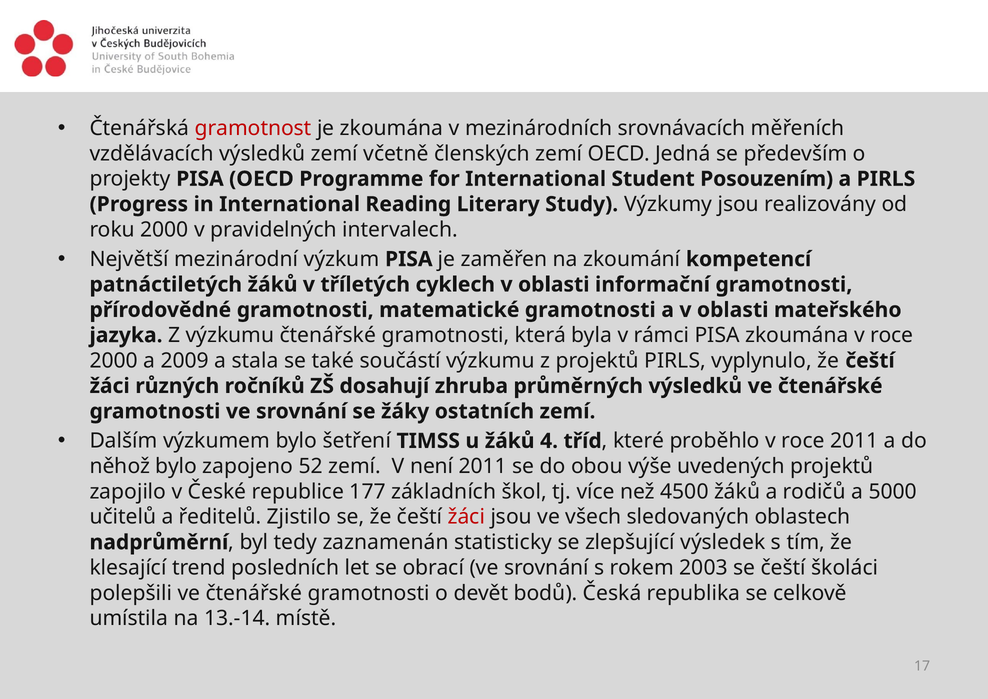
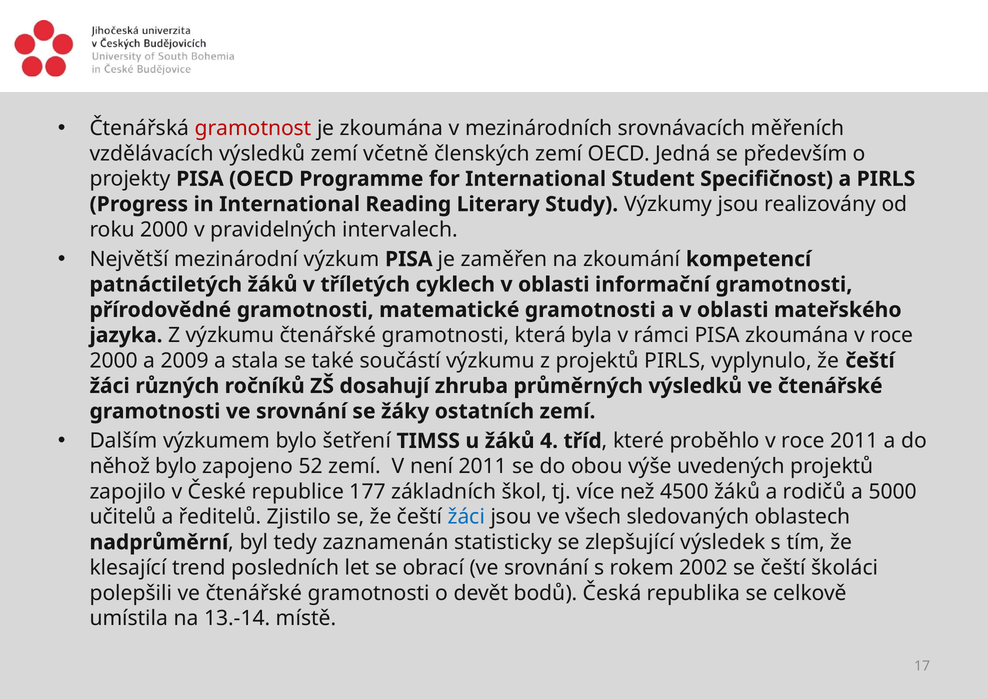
Posouzením: Posouzením -> Specifičnost (767, 179)
žáci colour: red -> blue (466, 517)
2003: 2003 -> 2002 (704, 567)
